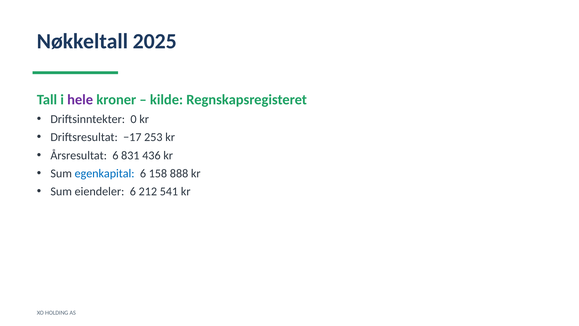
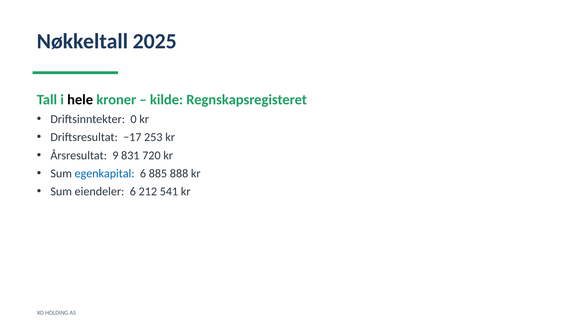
hele colour: purple -> black (80, 100)
Årsresultat 6: 6 -> 9 (115, 155)
436: 436 -> 720 (151, 155)
158: 158 -> 885 (158, 173)
